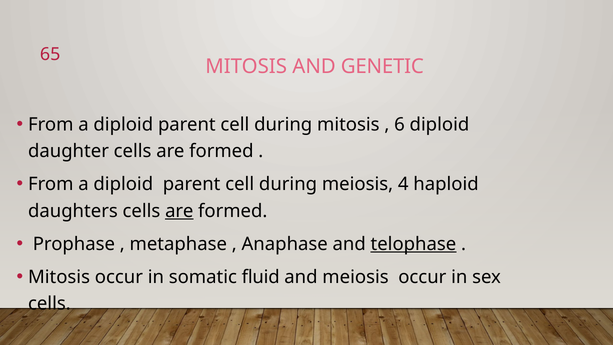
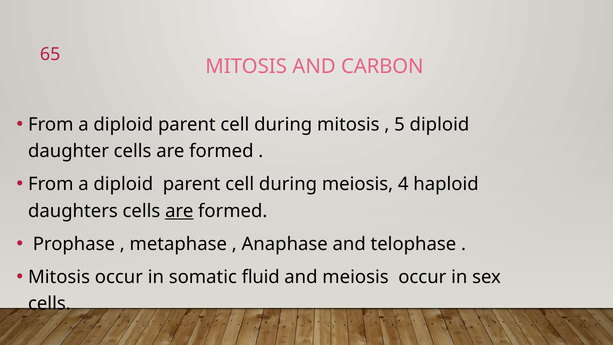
GENETIC: GENETIC -> CARBON (382, 67)
6: 6 -> 5 (400, 125)
telophase underline: present -> none (413, 244)
